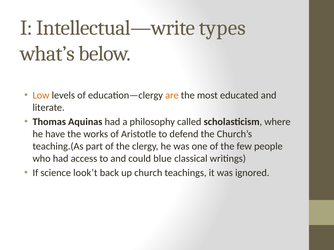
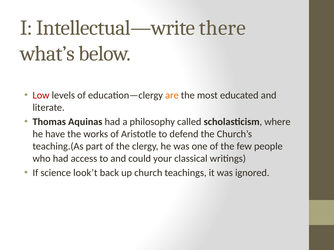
types: types -> there (222, 28)
Low colour: orange -> red (41, 96)
blue: blue -> your (163, 159)
